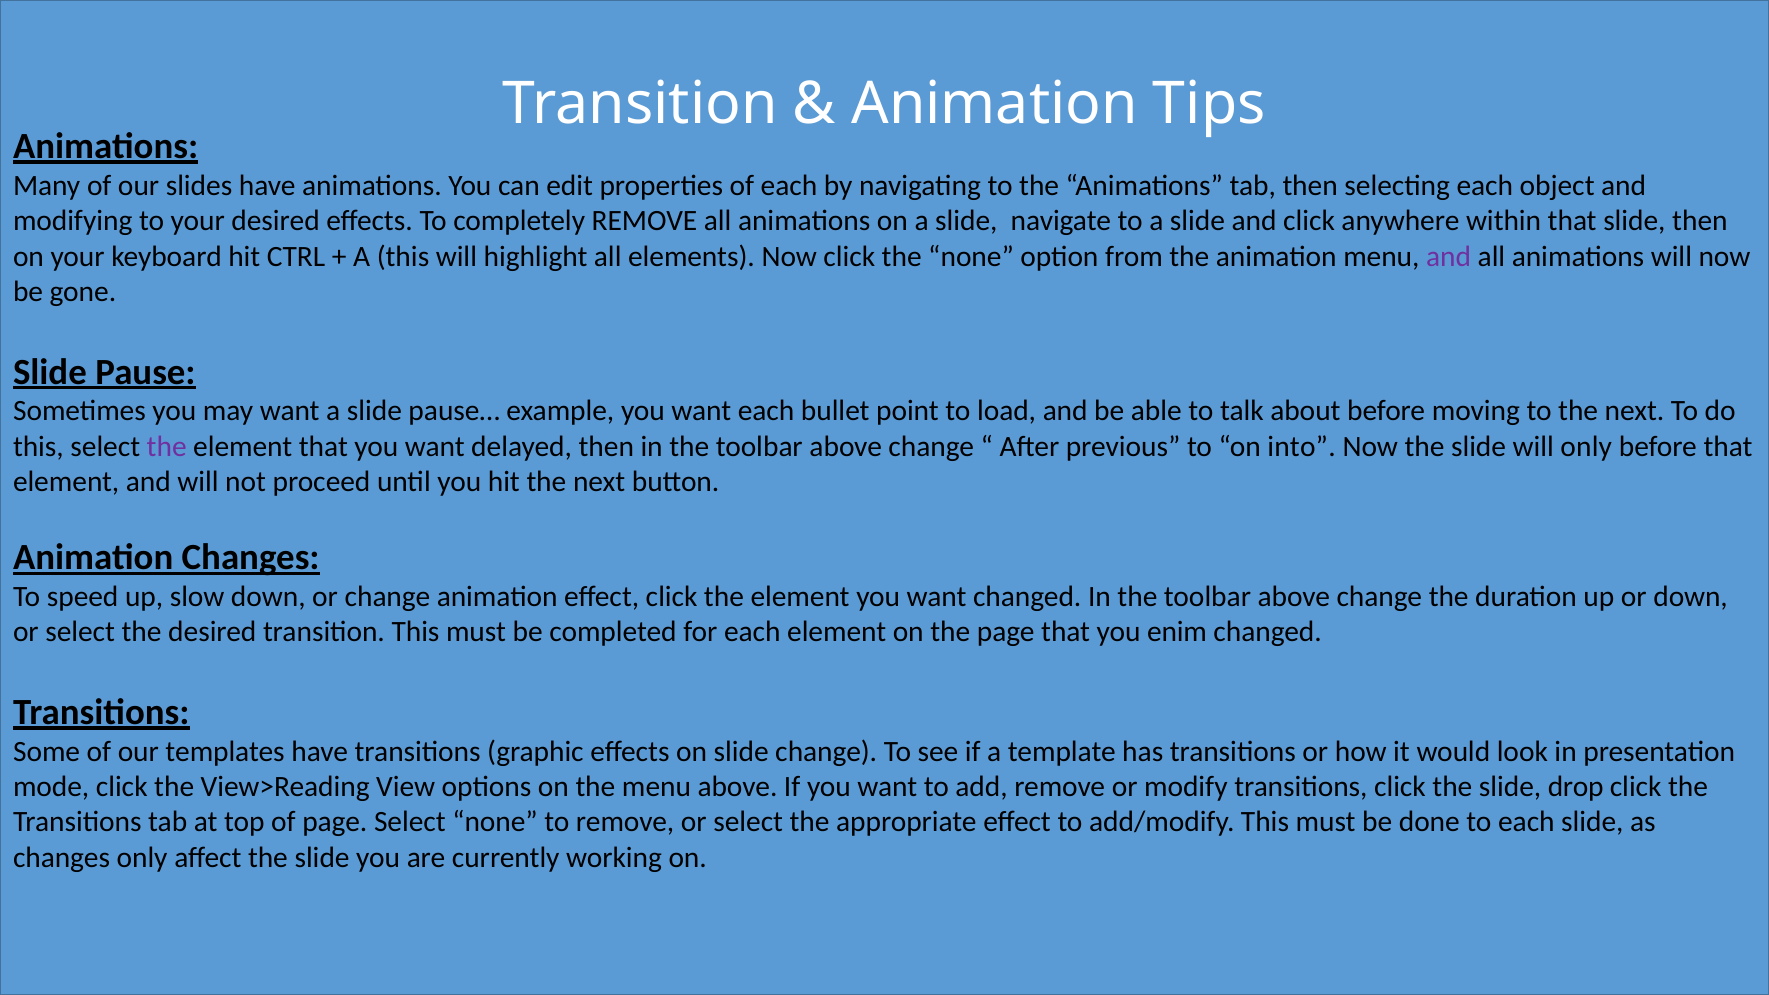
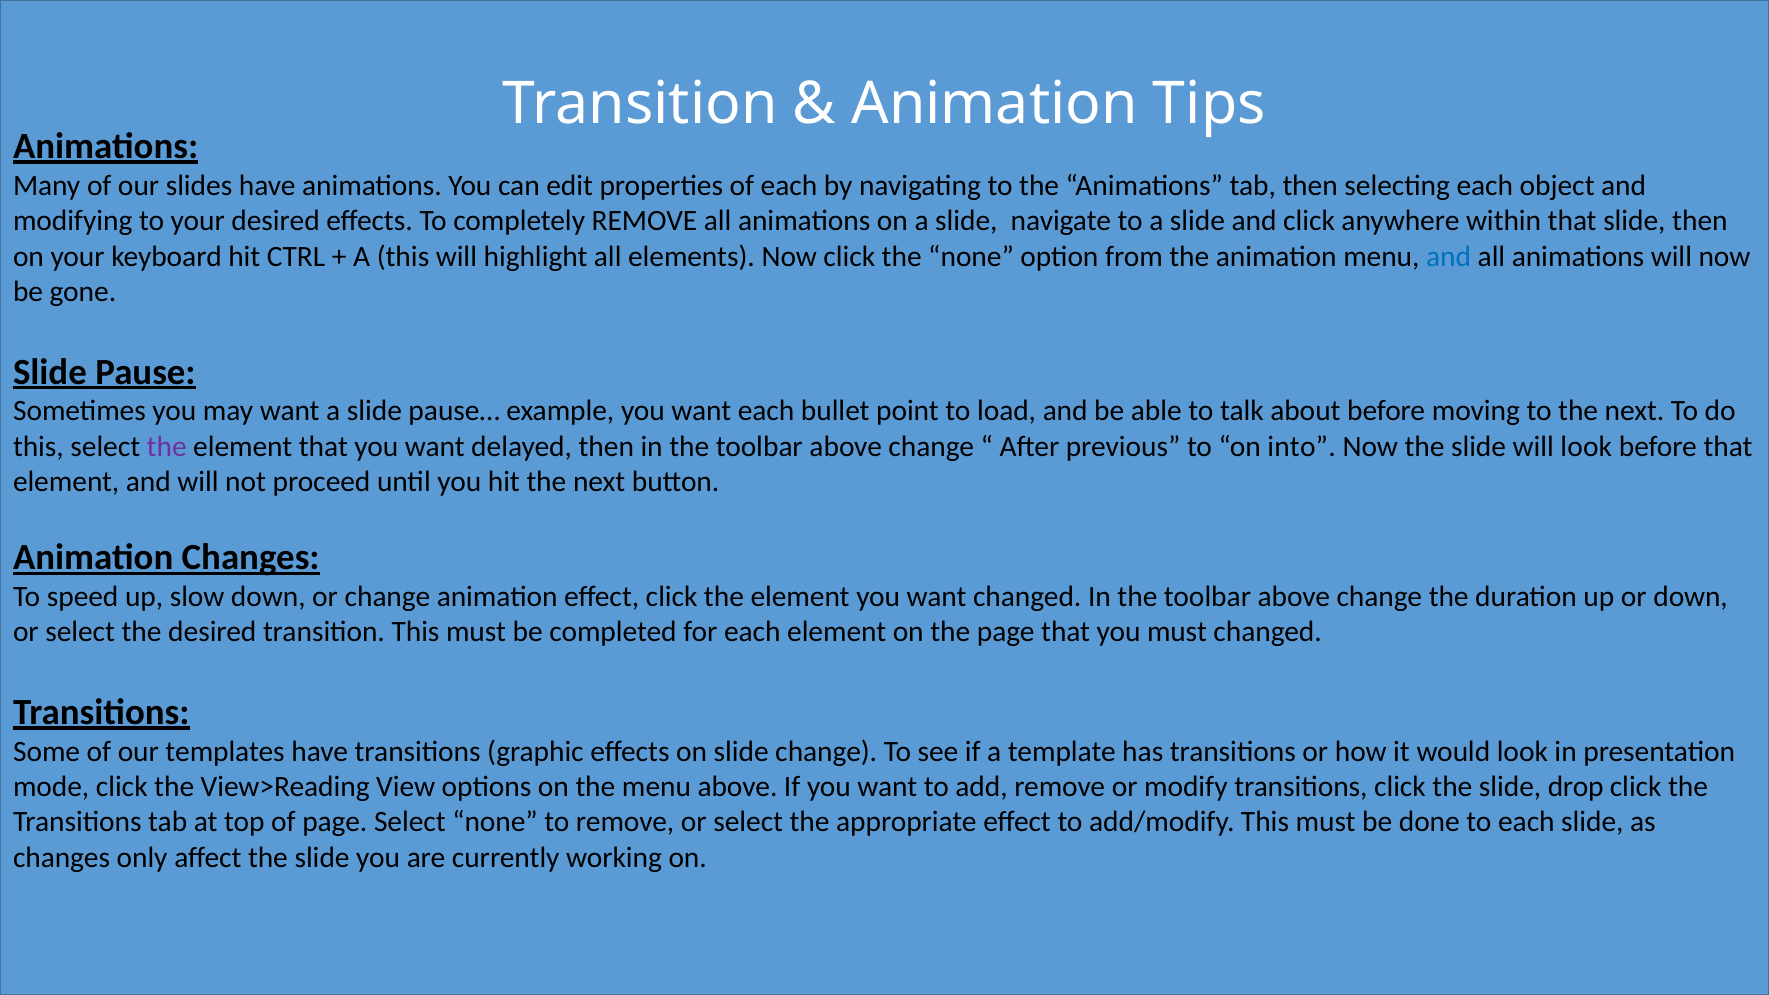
and colour: purple -> blue (1449, 256)
will only: only -> look (1586, 446)
you enim: enim -> must (1177, 632)
